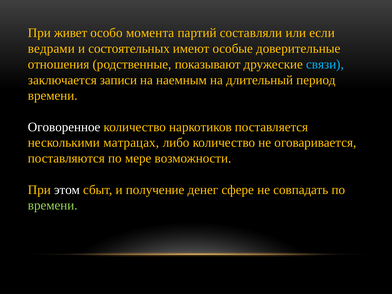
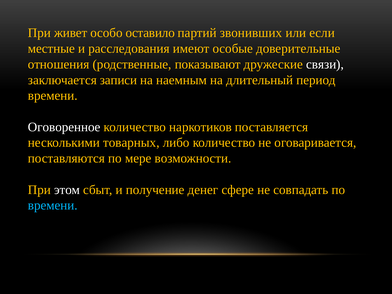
момента: момента -> оставило (150, 33)
составляли: составляли -> звонивших (251, 33)
ведрами: ведрами -> местные (51, 49)
состоятельных: состоятельных -> расследования (129, 49)
связи colour: light blue -> white (325, 64)
матрацах: матрацах -> товарных (131, 143)
времени colour: light green -> light blue (53, 205)
